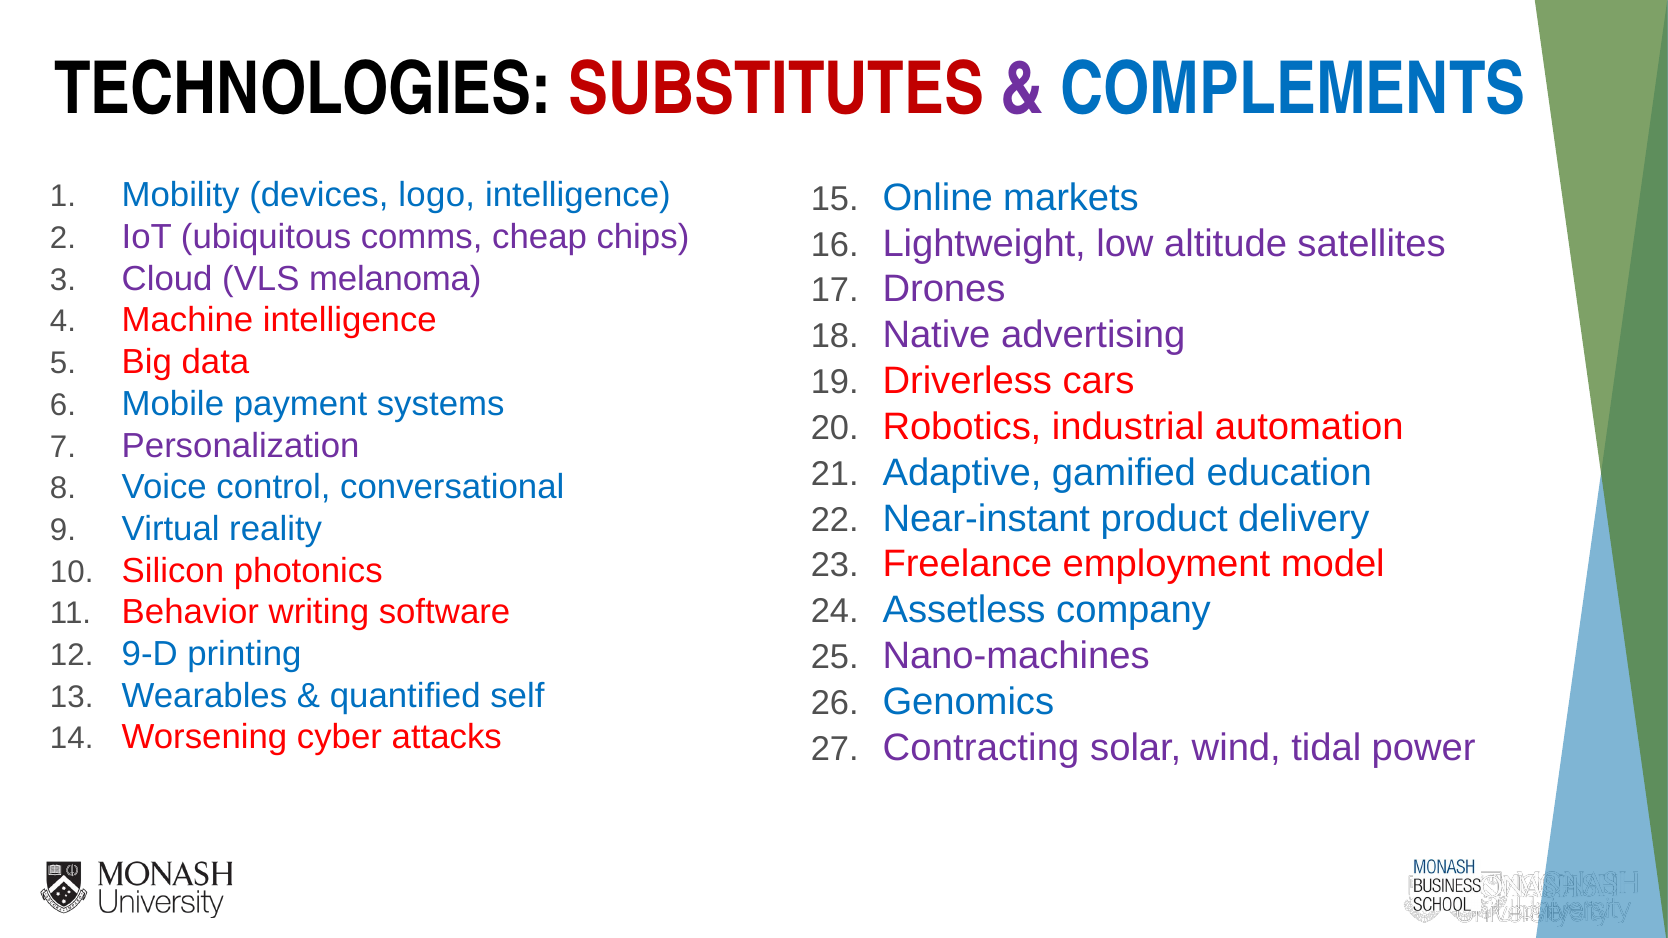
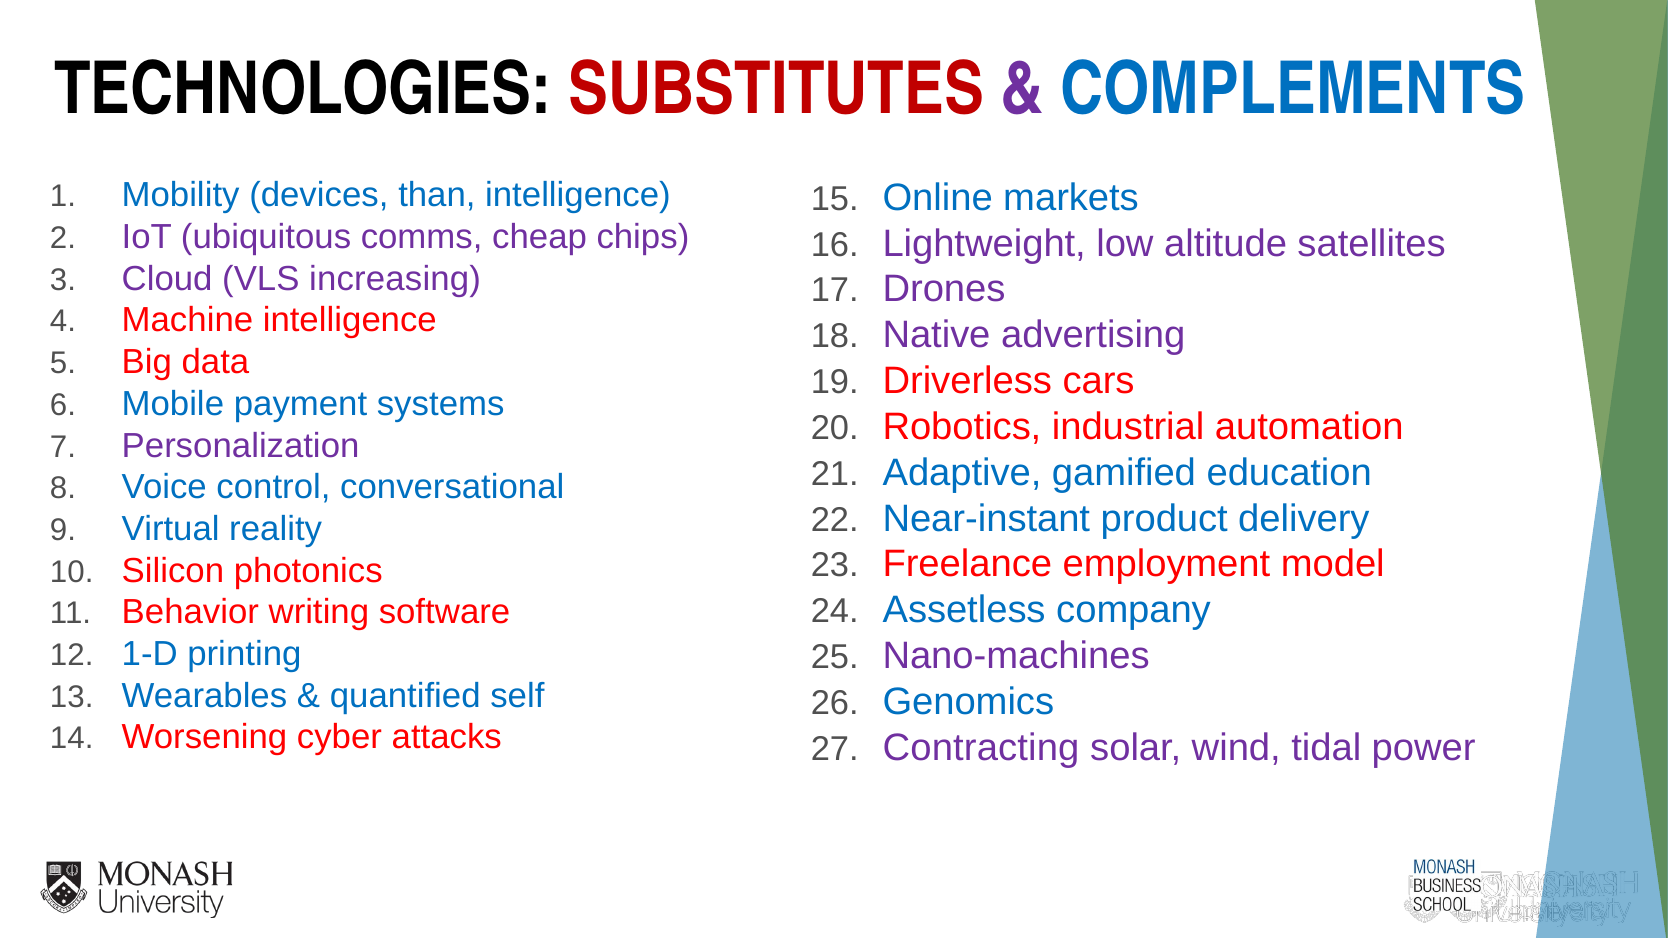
logo: logo -> than (437, 195)
melanoma: melanoma -> increasing (395, 279)
9-D: 9-D -> 1-D (150, 654)
